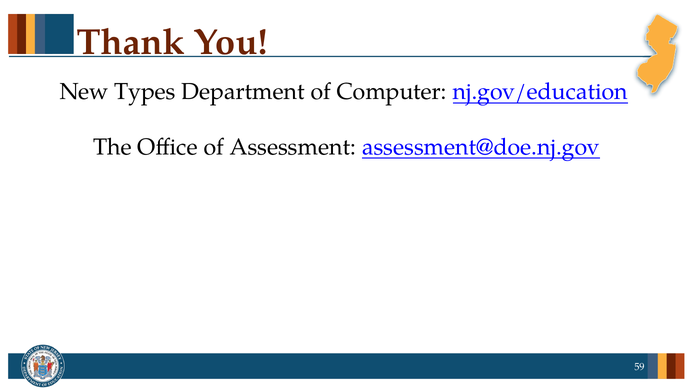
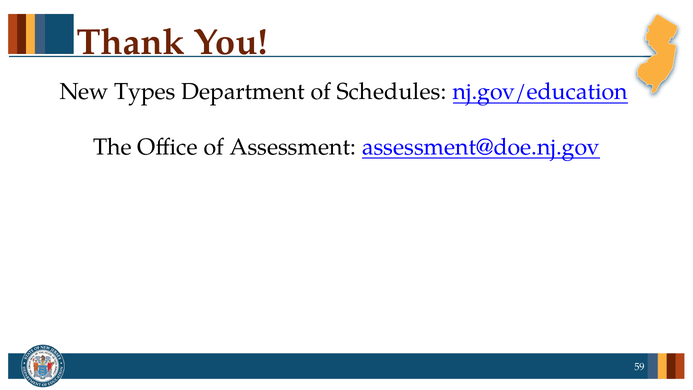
Computer: Computer -> Schedules (392, 92)
